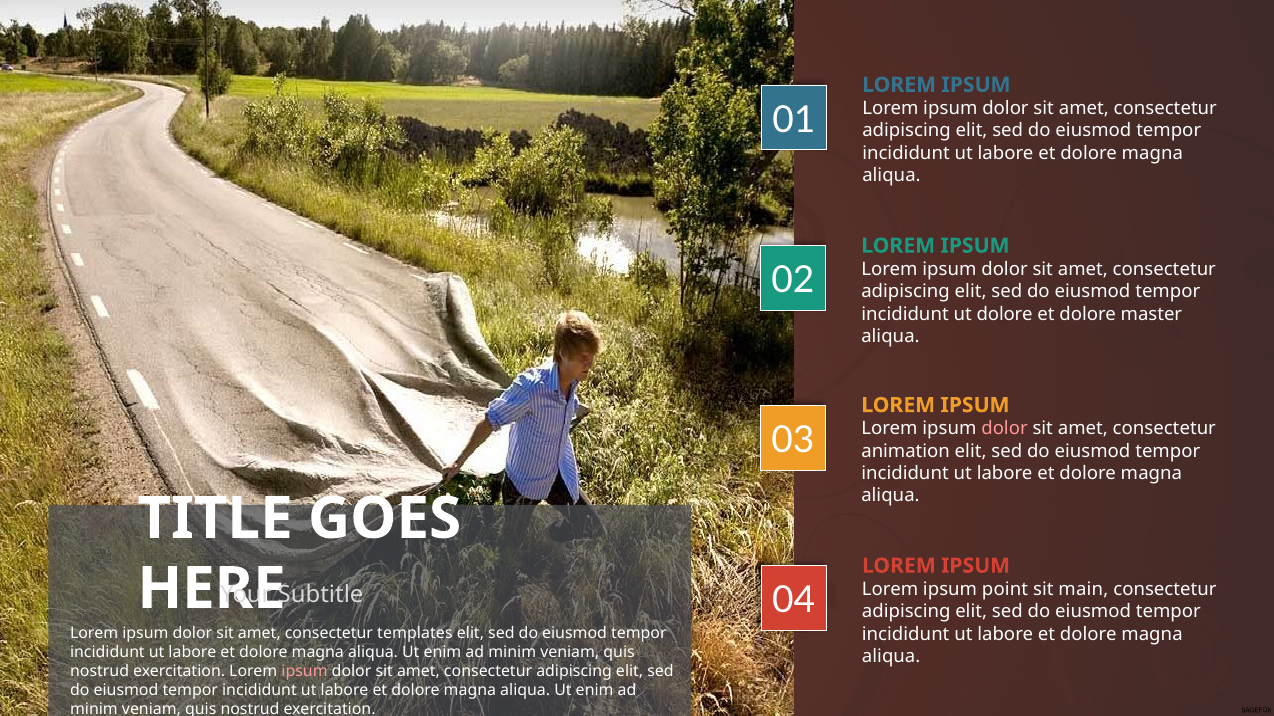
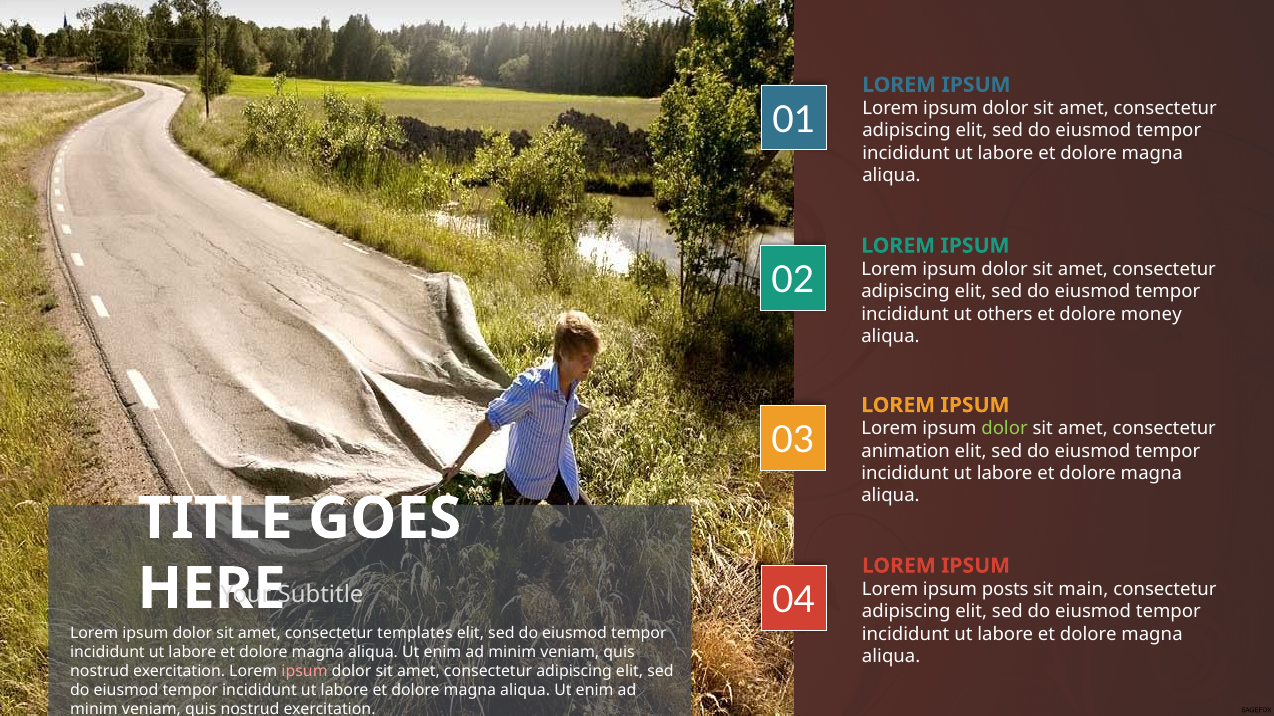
ut dolore: dolore -> others (1005, 314)
master: master -> money (1151, 314)
dolor colour: pink -> light green (1005, 429)
point: point -> posts (1005, 590)
